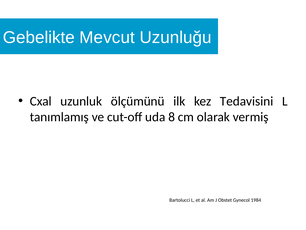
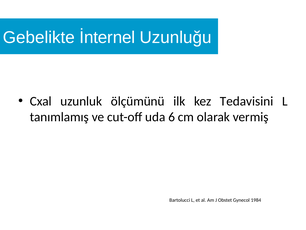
Mevcut: Mevcut -> İnternel (107, 37)
8: 8 -> 6 (172, 117)
